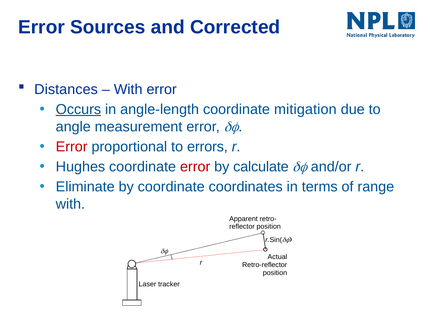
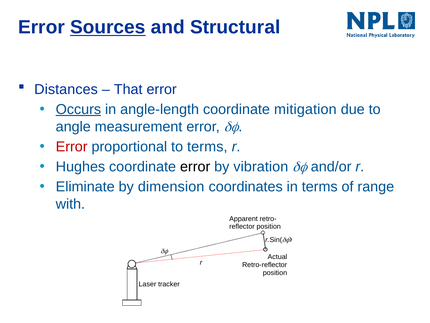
Sources underline: none -> present (108, 27)
Corrected: Corrected -> Structural (235, 27)
With: With -> That (128, 89)
to errors: errors -> terms (207, 147)
error colour: red -> black (195, 167)
calculate: calculate -> vibration (261, 167)
by coordinate: coordinate -> dimension (171, 187)
